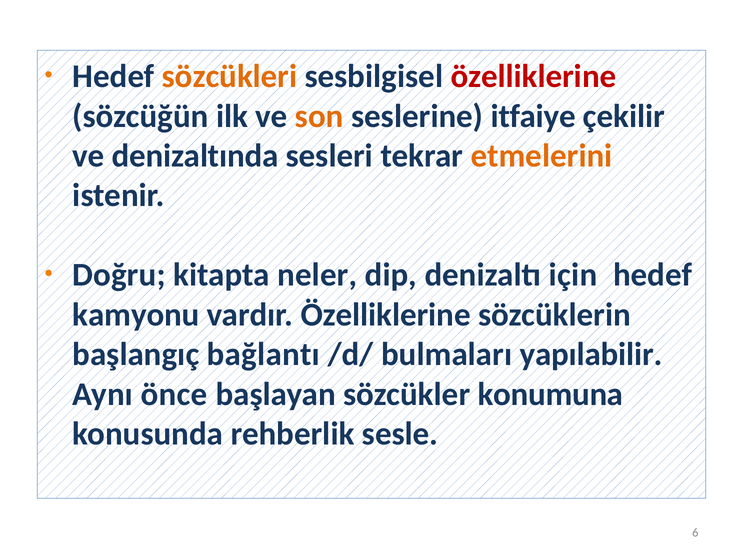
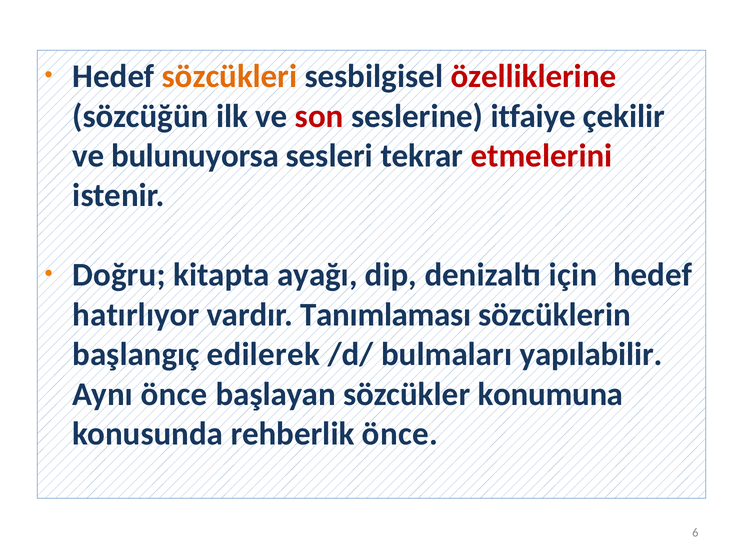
son colour: orange -> red (319, 116)
denizaltında: denizaltında -> bulunuyorsa (195, 156)
etmelerini colour: orange -> red (542, 156)
neler: neler -> ayağı (317, 275)
kamyonu: kamyonu -> hatırlıyor (136, 314)
vardır Özelliklerine: Özelliklerine -> Tanımlaması (386, 314)
bağlantı: bağlantı -> edilerek (263, 354)
rehberlik sesle: sesle -> önce (400, 433)
